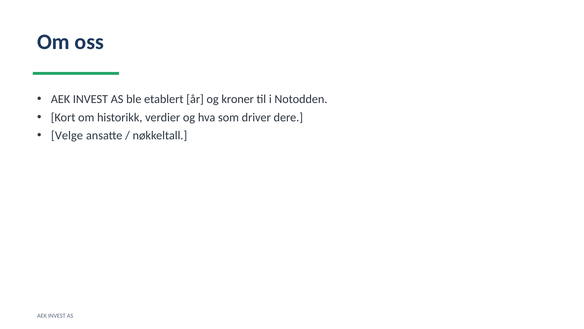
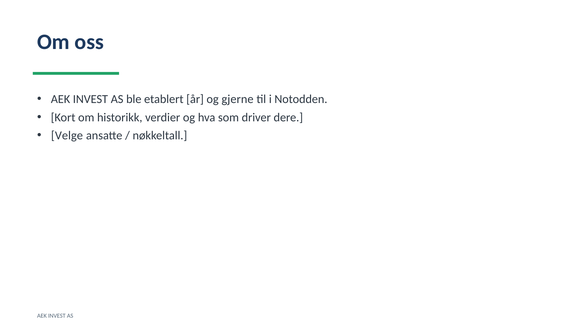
kroner: kroner -> gjerne (238, 99)
